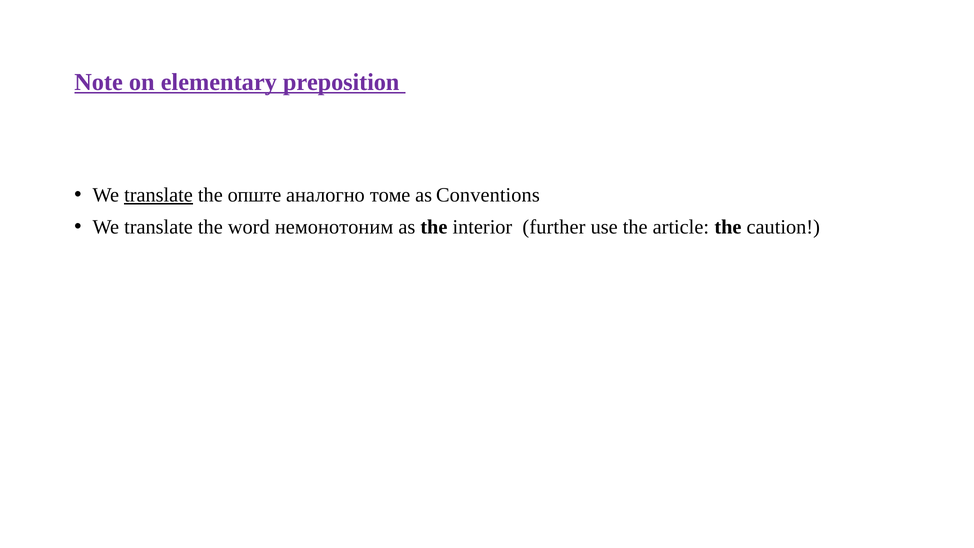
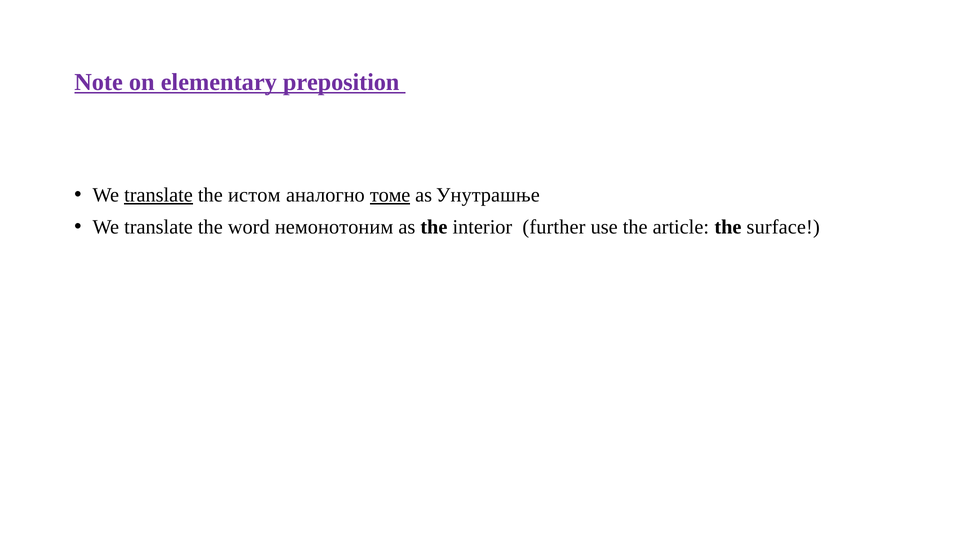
опште: опште -> истом (254, 195)
томе underline: none -> present (390, 195)
Conventions: Conventions -> Унутрашње (488, 195)
caution: caution -> surface (783, 227)
